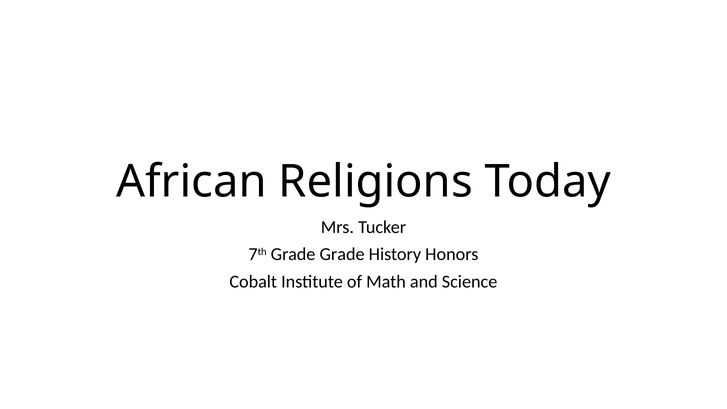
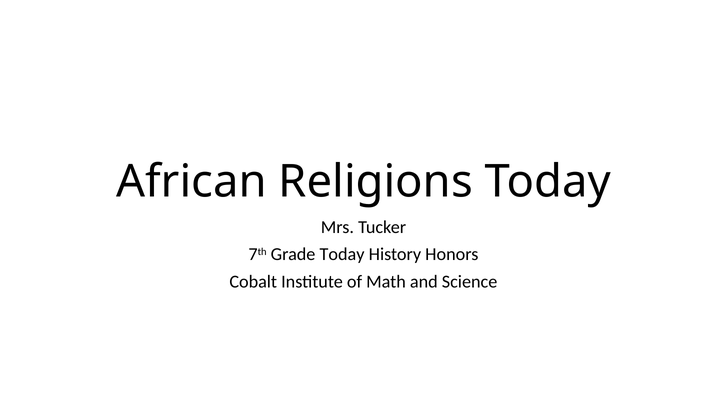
Grade Grade: Grade -> Today (342, 254)
